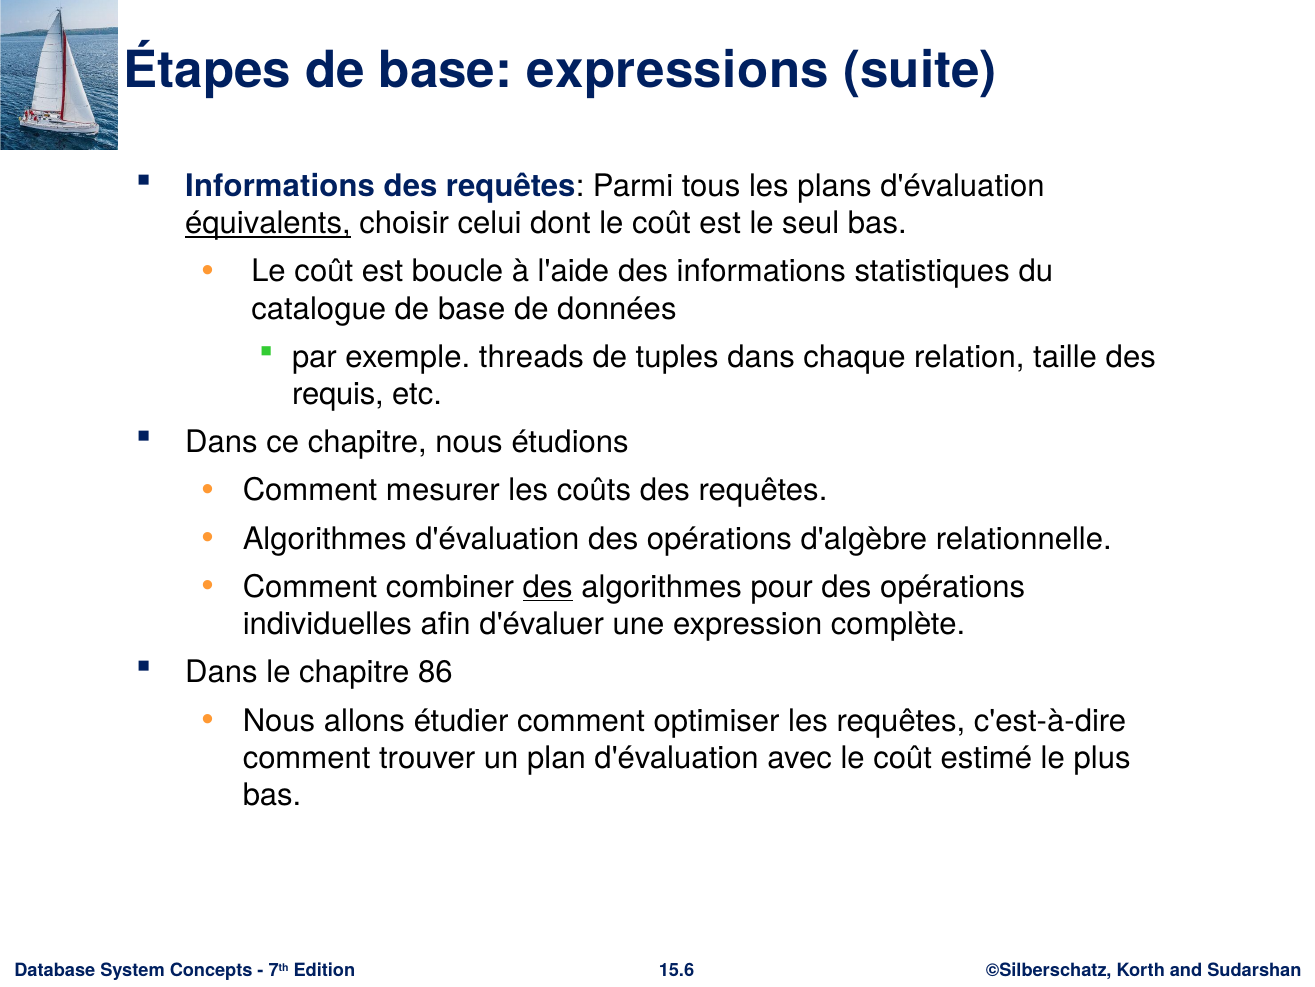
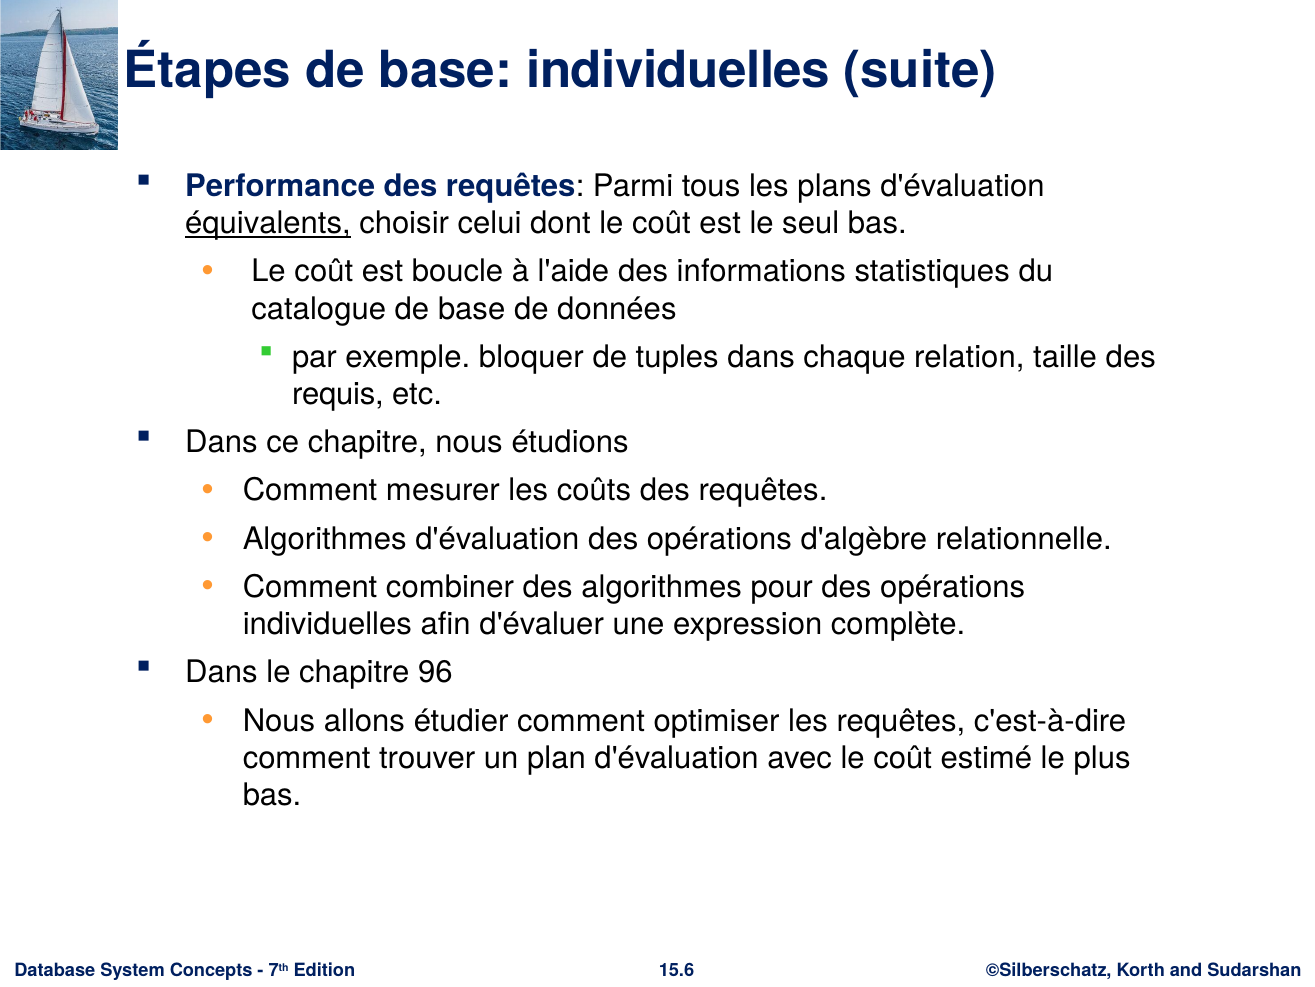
base expressions: expressions -> individuelles (678, 71)
Informations: Informations -> Performance (280, 186)
threads: threads -> bloquer (531, 357)
des underline: present -> none (548, 587)
86: 86 -> 96 (435, 672)
